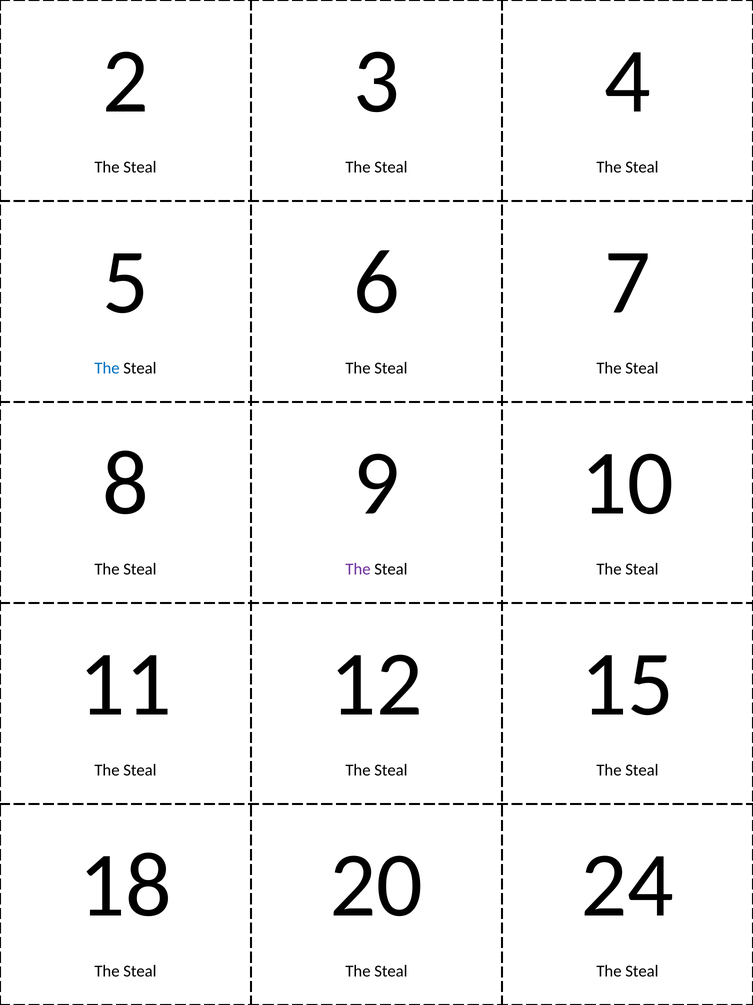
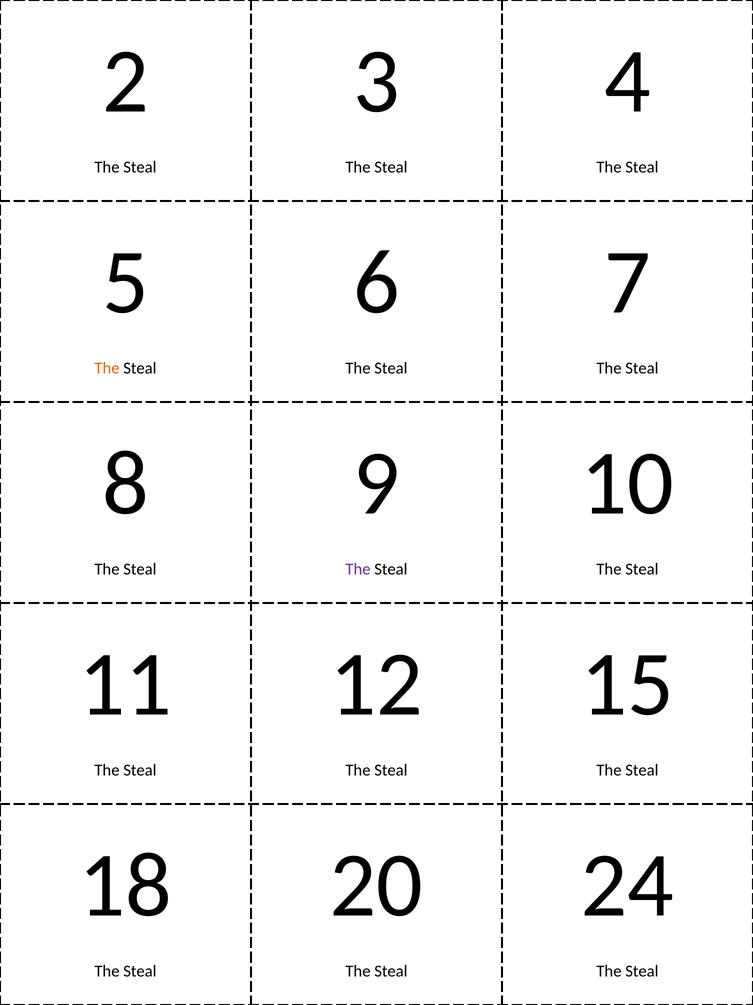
The colour: blue -> orange (107, 368)
